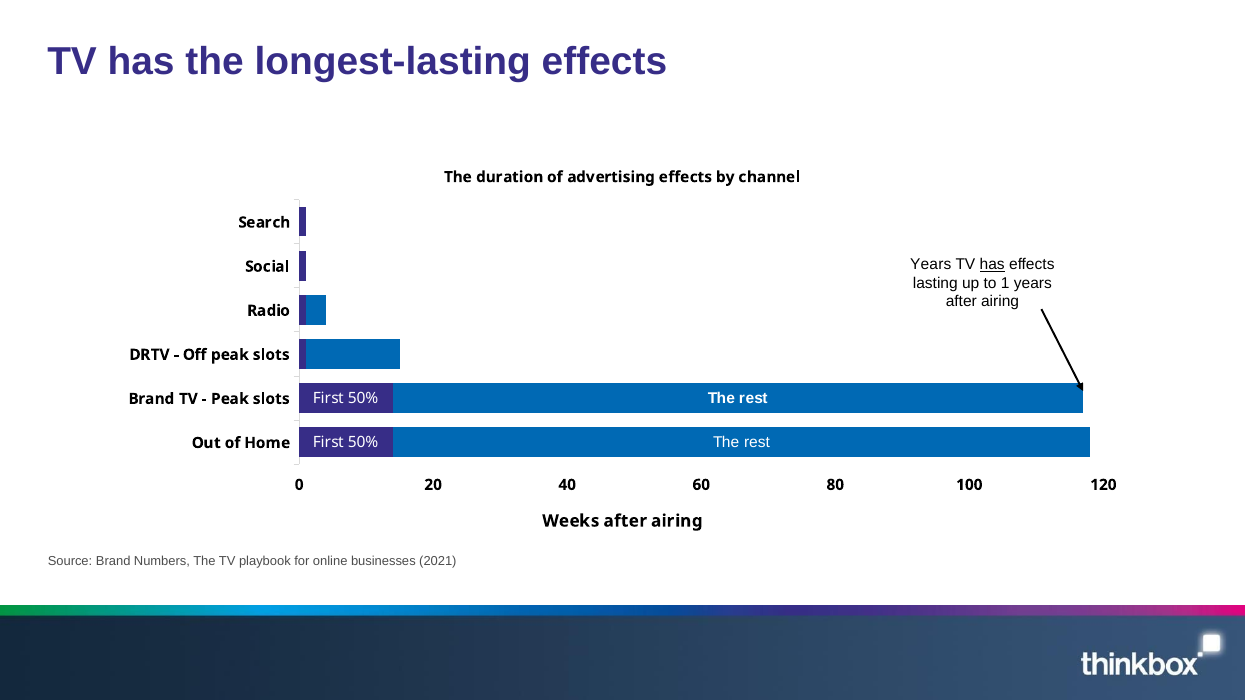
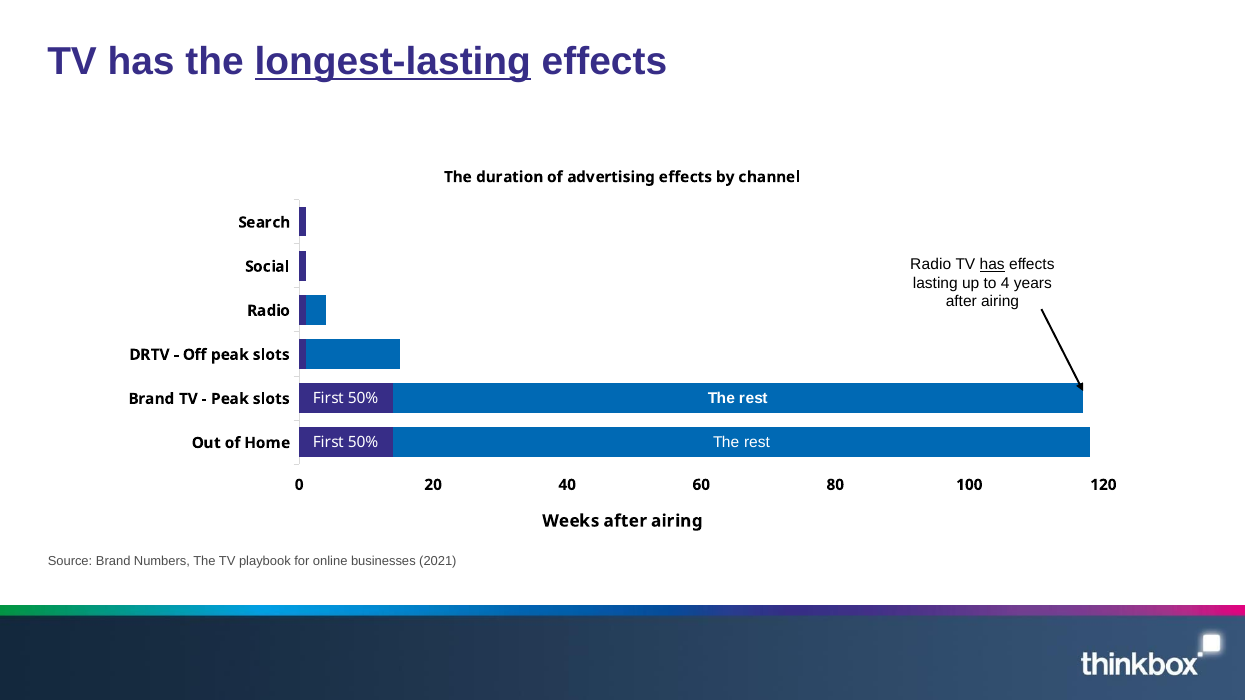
longest-lasting underline: none -> present (393, 62)
Years: Years -> Radio (931, 265)
1: 1 -> 4 (1005, 283)
